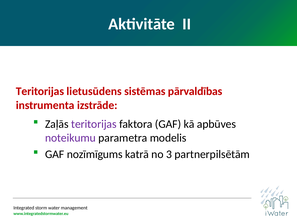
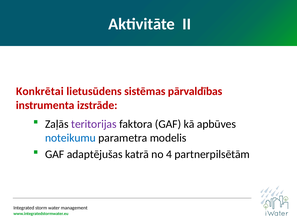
Teritorijas: Teritorijas -> Konkrētai (40, 91)
noteikumu colour: purple -> blue (70, 138)
nozīmīgums: nozīmīgums -> adaptējušas (95, 154)
3: 3 -> 4 (169, 154)
